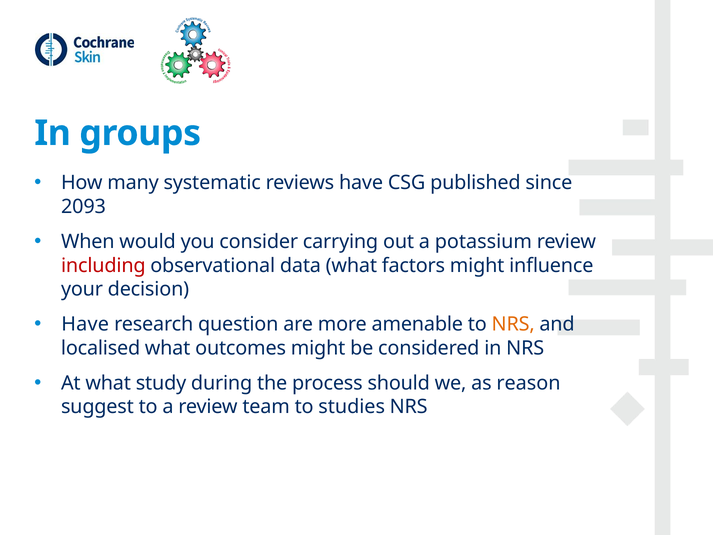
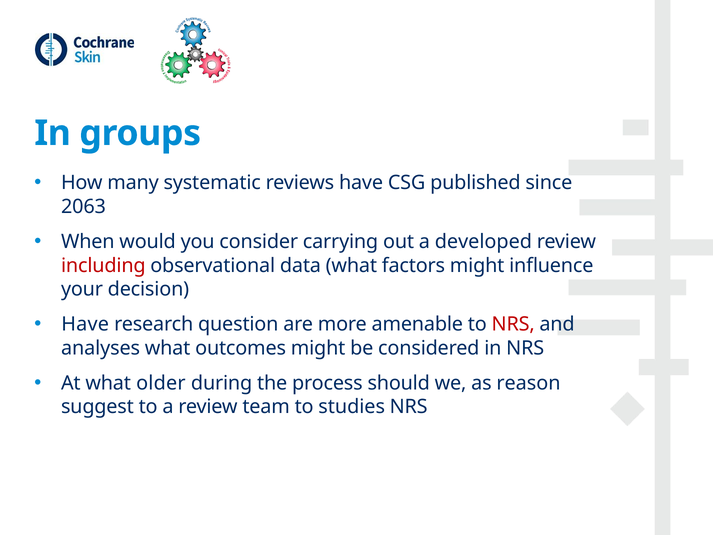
2093: 2093 -> 2063 (83, 207)
potassium: potassium -> developed (483, 242)
NRS colour: orange -> red (513, 324)
localised: localised -> analyses (101, 348)
study: study -> older (161, 383)
